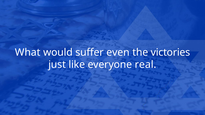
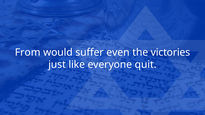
What: What -> From (28, 52)
real: real -> quit (146, 65)
